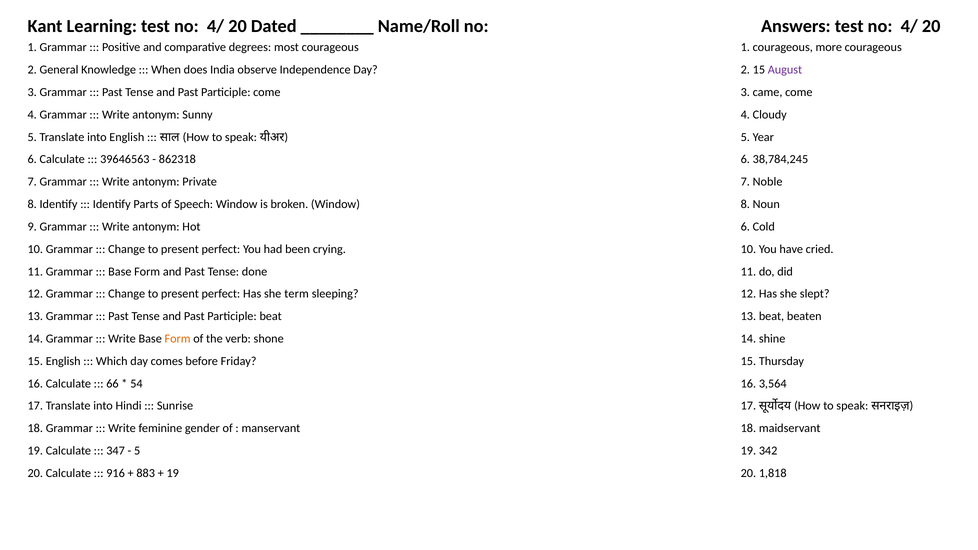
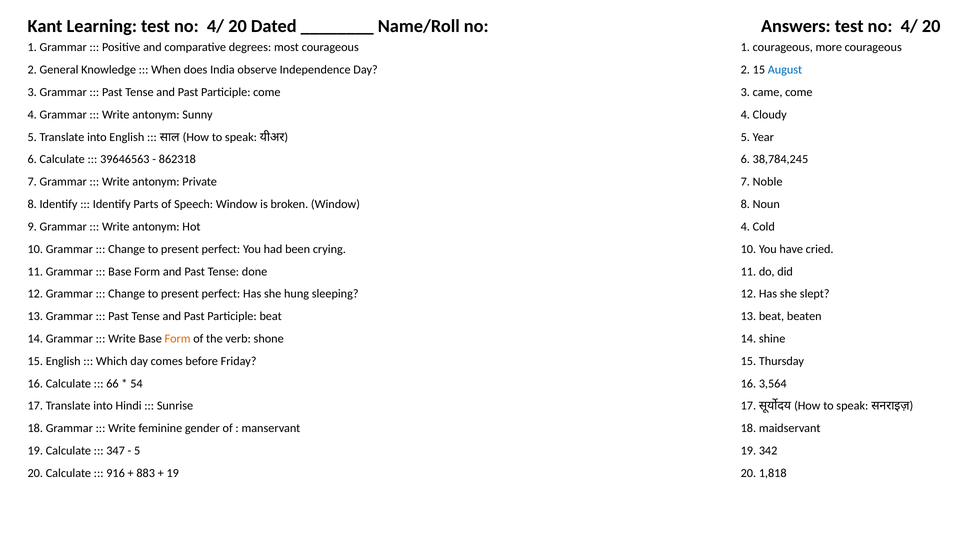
August colour: purple -> blue (785, 70)
Hot 6: 6 -> 4 (745, 227)
term: term -> hung (297, 294)
